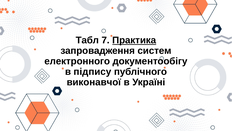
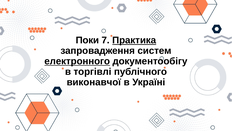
Табл: Табл -> Поки (87, 40)
електронного underline: none -> present (77, 61)
підпису: підпису -> торгівлі (93, 71)
